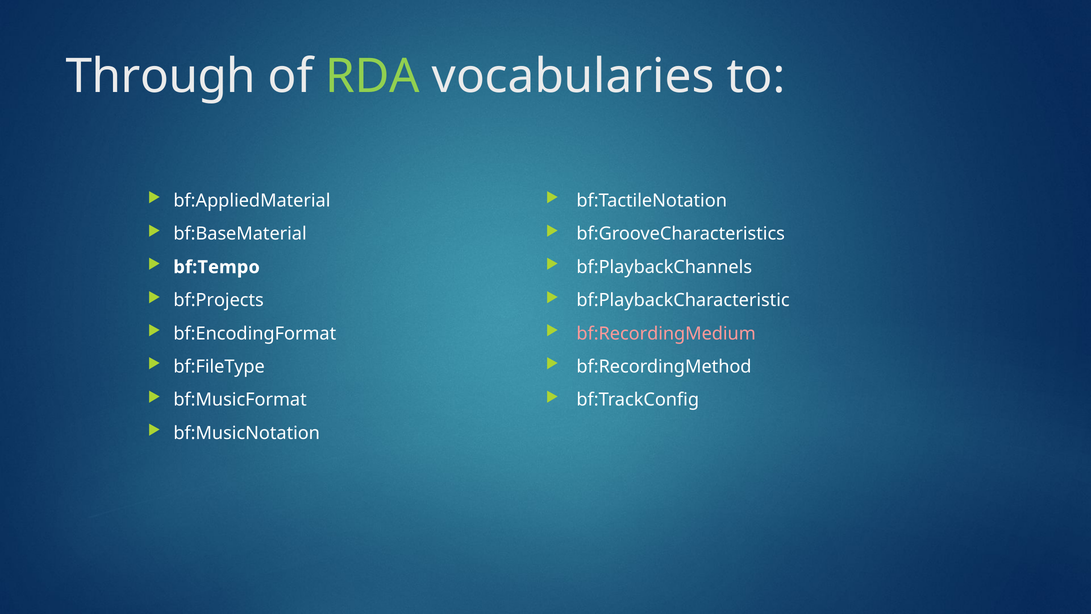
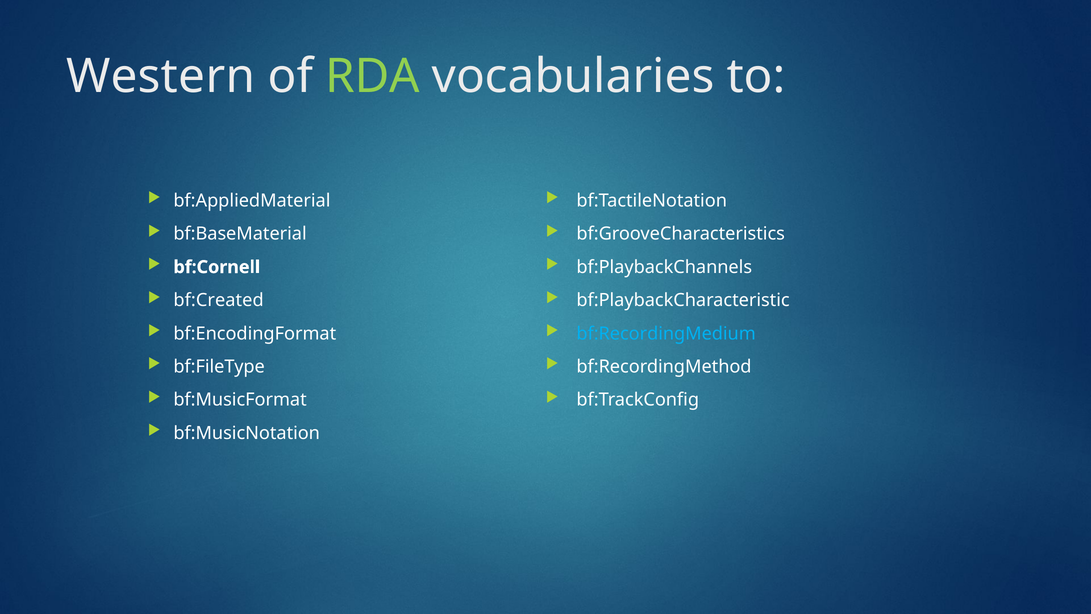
Through: Through -> Western (161, 77)
bf:Tempo: bf:Tempo -> bf:Cornell (217, 267)
bf:Projects: bf:Projects -> bf:Created (219, 300)
bf:RecordingMedium colour: pink -> light blue (666, 333)
